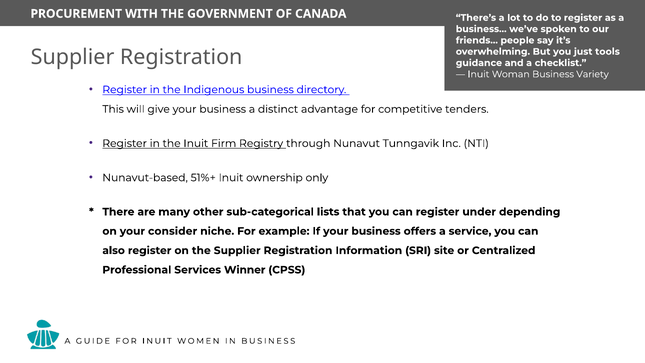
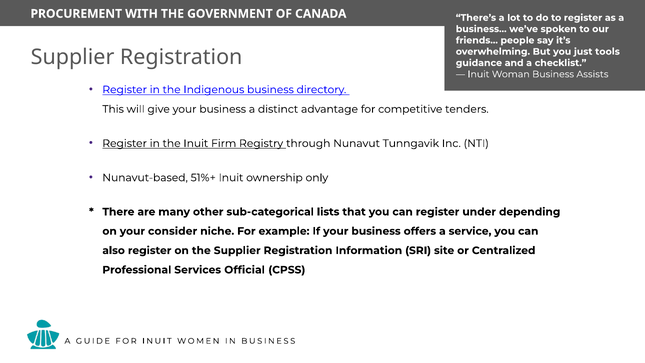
Variety: Variety -> Assists (592, 74)
Winner: Winner -> Official (245, 270)
